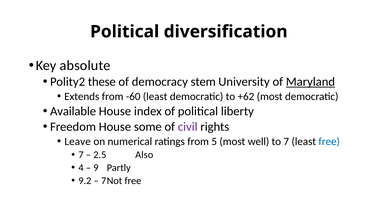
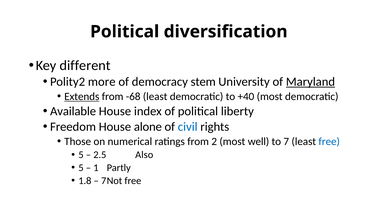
absolute: absolute -> different (85, 66)
these: these -> more (102, 82)
Extends underline: none -> present (82, 97)
-60: -60 -> -68 (133, 97)
+62: +62 -> +40 (246, 97)
some: some -> alone (148, 127)
civil colour: purple -> blue (188, 127)
Leave: Leave -> Those (78, 142)
5: 5 -> 2 (214, 142)
7: 7 -> 5 (81, 155)
4: 4 -> 5 (81, 168)
9: 9 -> 1 (96, 168)
9.2: 9.2 -> 1.8 (85, 181)
